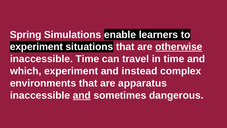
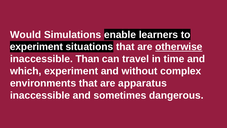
Spring: Spring -> Would (26, 35)
inaccessible Time: Time -> Than (87, 59)
instead: instead -> without (140, 71)
and underline: present -> none (82, 95)
